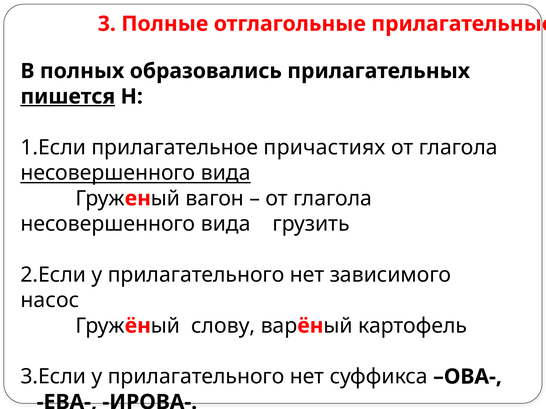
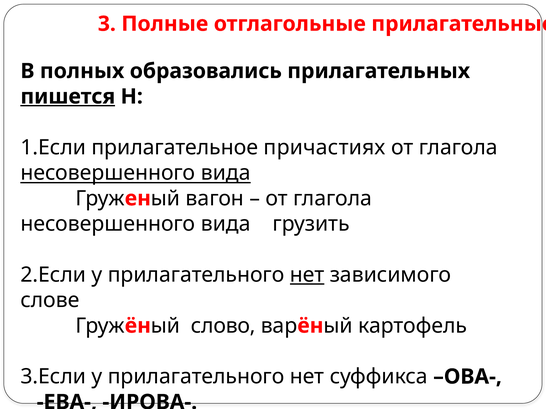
нет underline: none -> present (307, 275)
насос: насос -> слове (50, 301)
слову: слову -> слово (223, 326)
